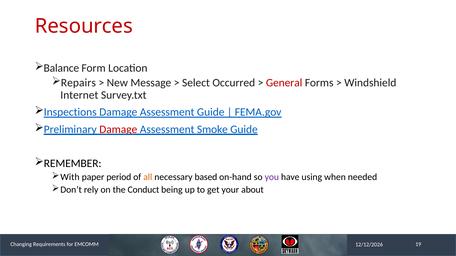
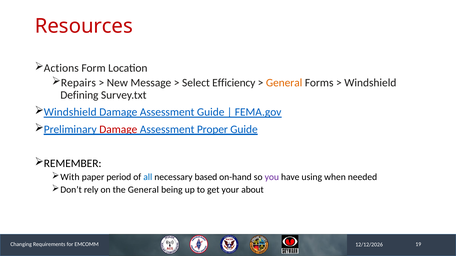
Balance: Balance -> Actions (61, 68)
Occurred: Occurred -> Efficiency (234, 83)
General colour: red -> orange (284, 83)
Internet: Internet -> Defining (79, 95)
Inspections: Inspections -> Windshield (70, 112)
Smoke: Smoke -> Proper (212, 130)
all colour: orange -> blue (148, 178)
the Conduct: Conduct -> General (143, 190)
